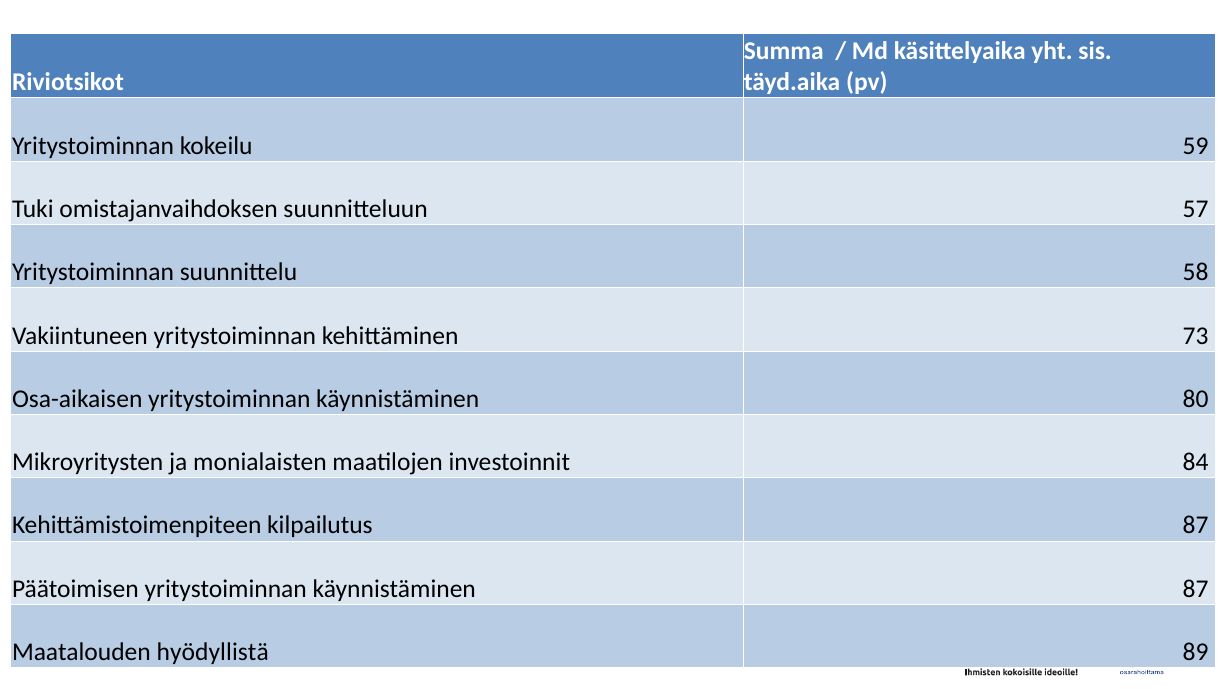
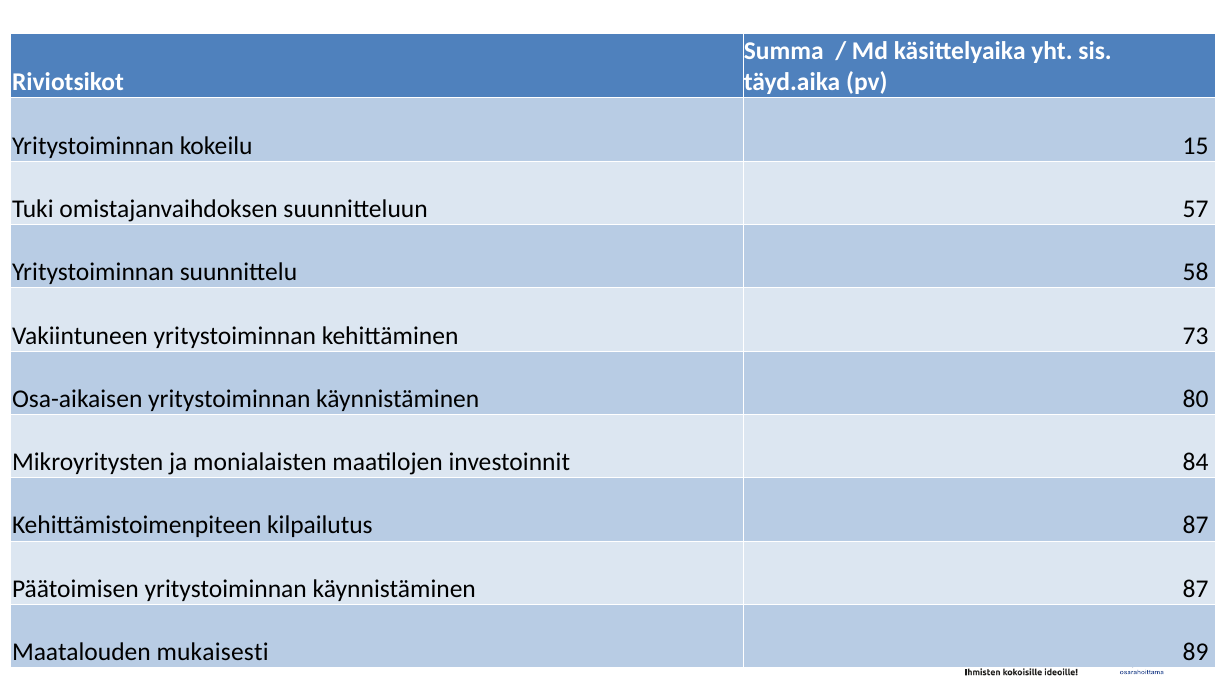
59: 59 -> 15 (1196, 146)
hyödyllistä: hyödyllistä -> mukaisesti (213, 652)
